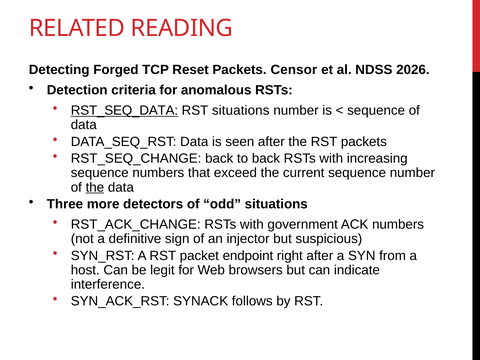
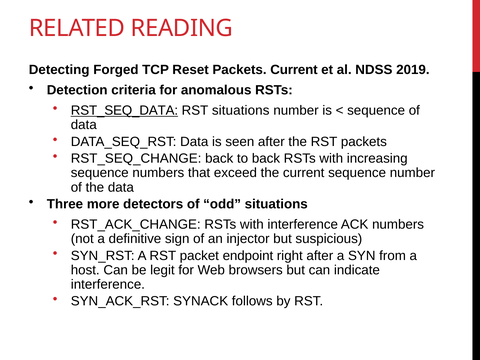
Packets Censor: Censor -> Current (294, 70)
2026: 2026 -> 2019 (413, 70)
the underline: present -> none (95, 187)
with government: government -> interference (303, 224)
